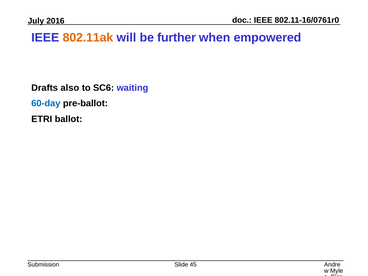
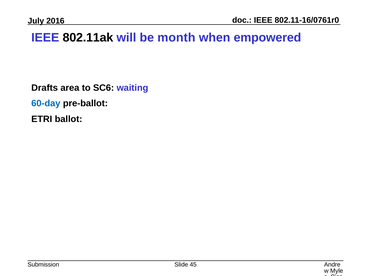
802.11ak colour: orange -> black (88, 38)
further: further -> month (176, 38)
also: also -> area (70, 88)
